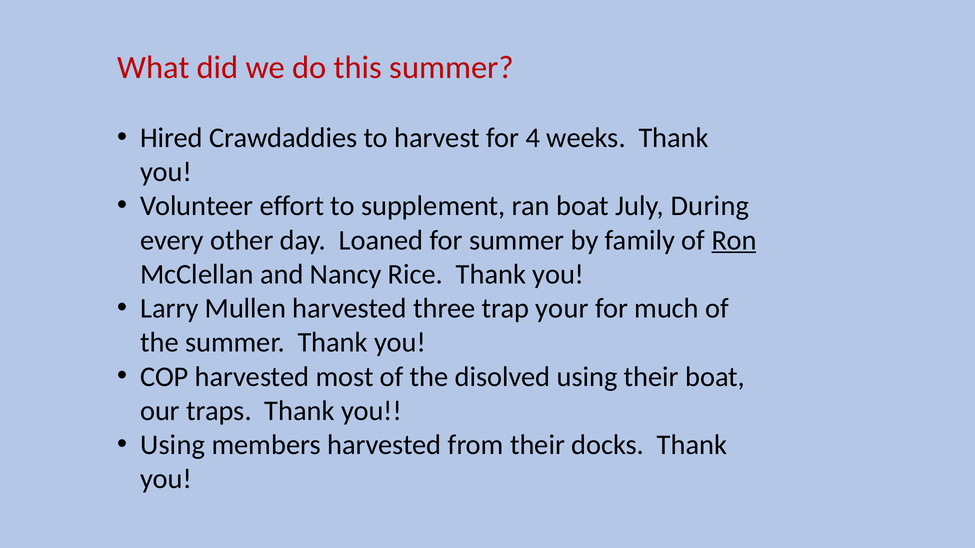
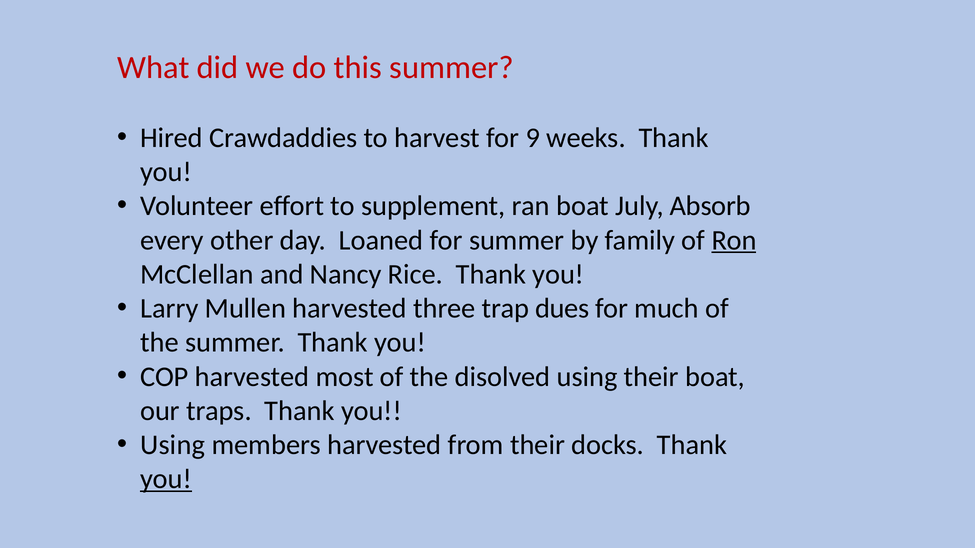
4: 4 -> 9 (533, 138)
During: During -> Absorb (710, 206)
your: your -> dues (562, 309)
you underline: none -> present (166, 479)
